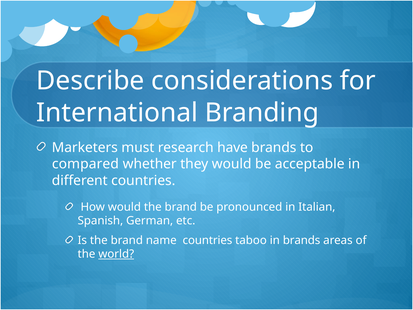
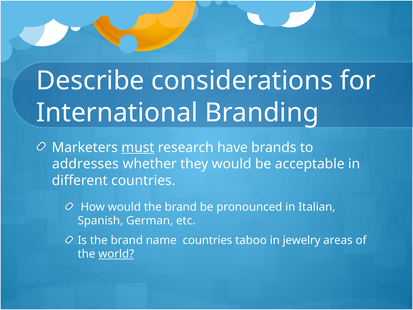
must underline: none -> present (138, 147)
compared: compared -> addresses (85, 164)
in brands: brands -> jewelry (302, 240)
